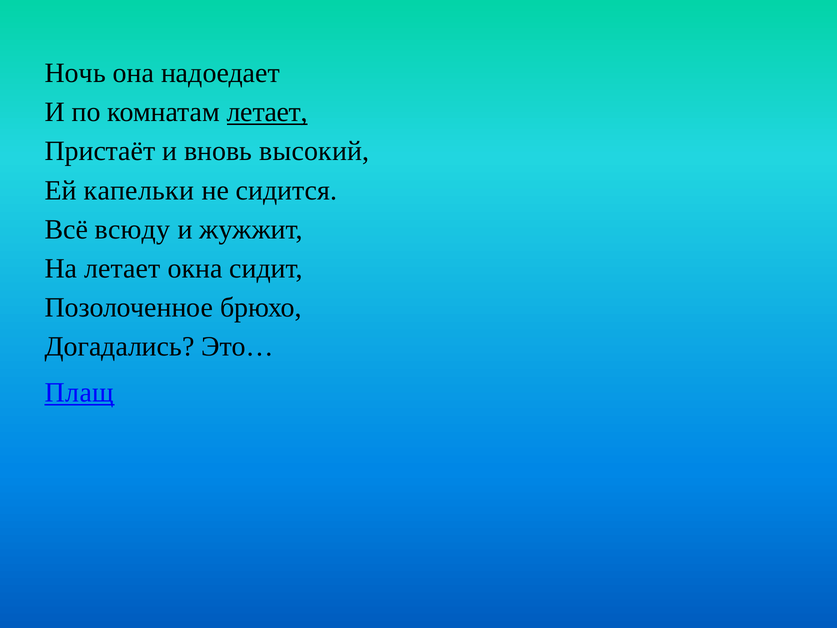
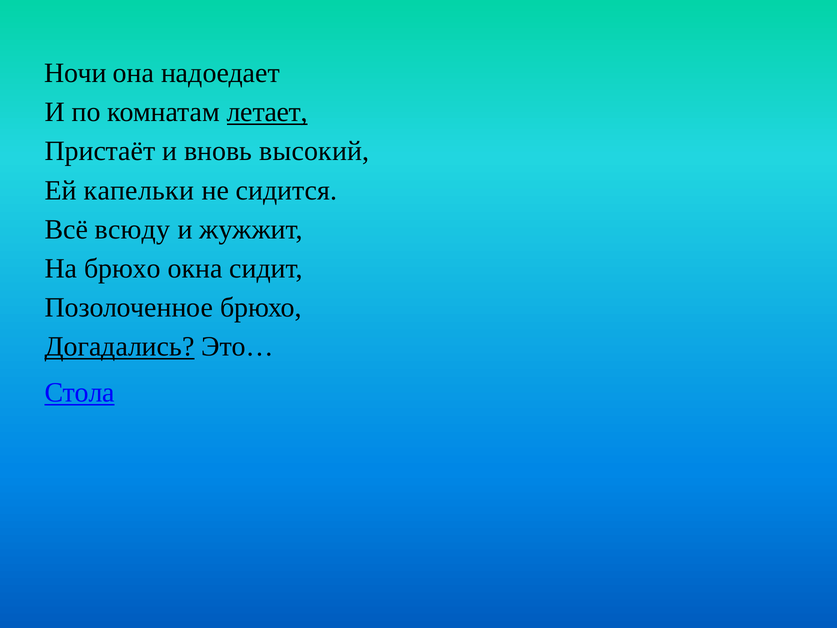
Ночь: Ночь -> Ночи (75, 73)
На летает: летает -> брюхо (122, 268)
Догадались underline: none -> present (120, 346)
Плащ: Плащ -> Стола (80, 392)
